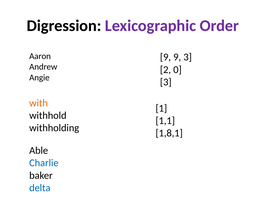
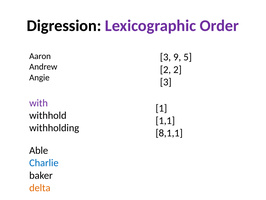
9: 9 -> 3 (165, 57)
9 3: 3 -> 5 (188, 57)
2 0: 0 -> 2 (177, 69)
with colour: orange -> purple (39, 103)
1,8,1: 1,8,1 -> 8,1,1 (169, 133)
delta colour: blue -> orange (40, 187)
